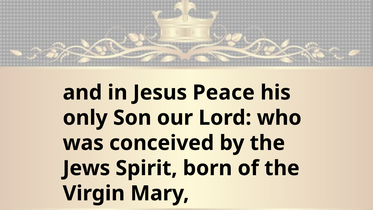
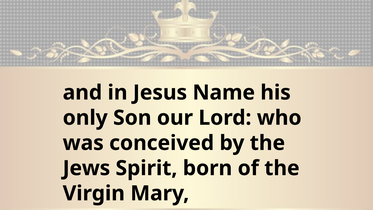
Peace: Peace -> Name (224, 93)
